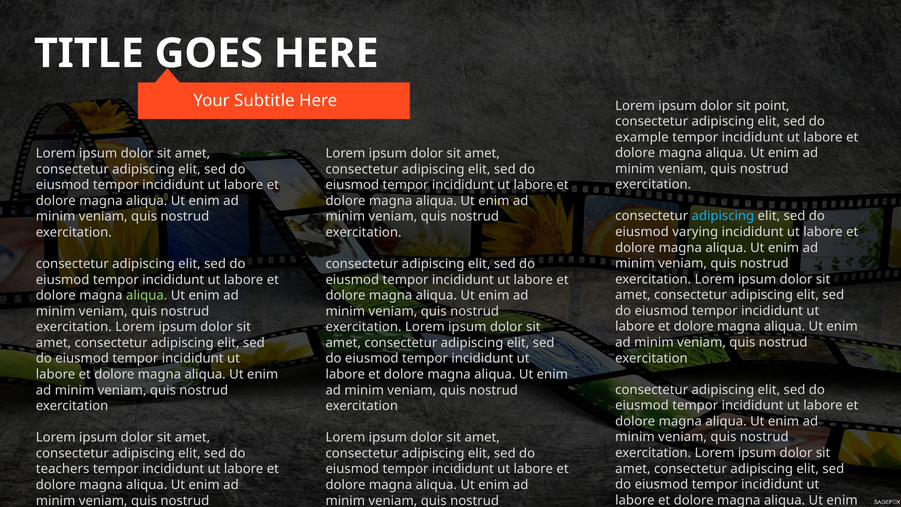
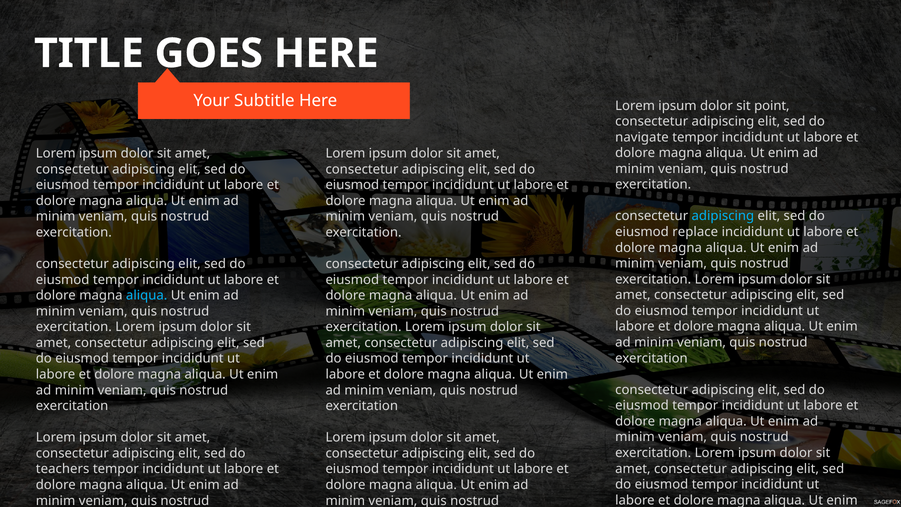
example: example -> navigate (642, 137)
varying: varying -> replace (695, 232)
aliqua colour: light green -> light blue (147, 295)
